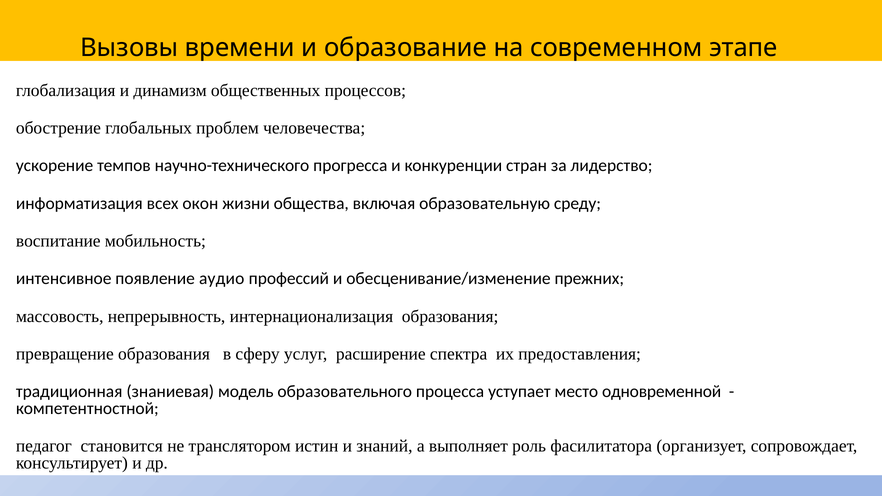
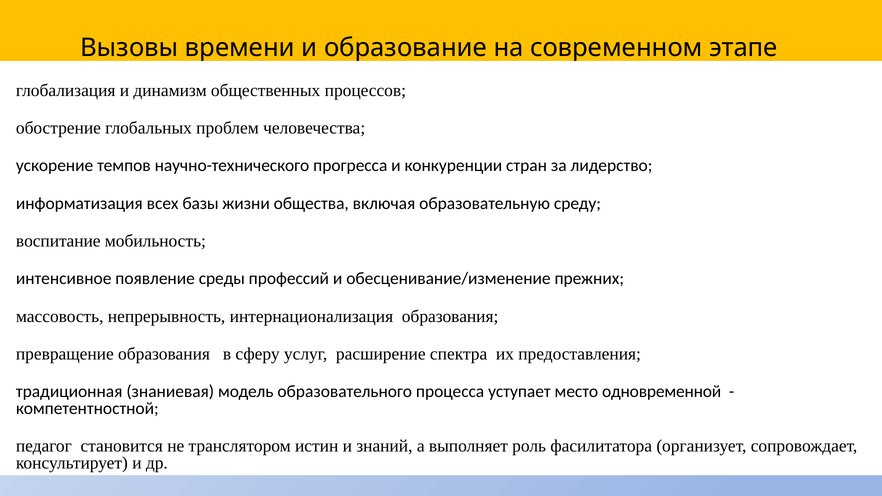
окон: окон -> базы (201, 203)
аудио: аудио -> среды (222, 279)
